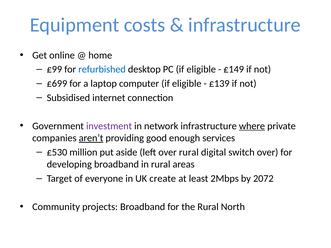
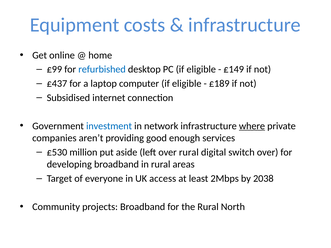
£699: £699 -> £437 (57, 84)
£139: £139 -> £189 (219, 84)
investment colour: purple -> blue (109, 126)
aren’t underline: present -> none (91, 138)
create: create -> access (163, 179)
2072: 2072 -> 2038 (263, 179)
